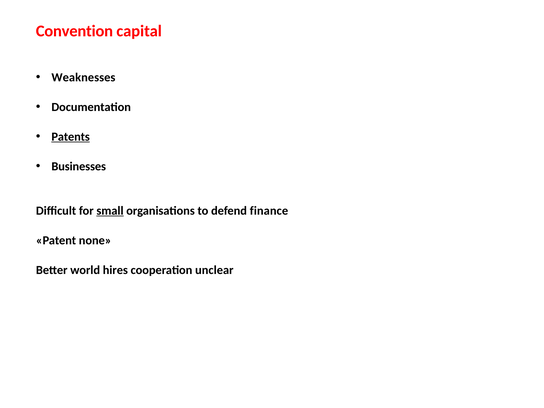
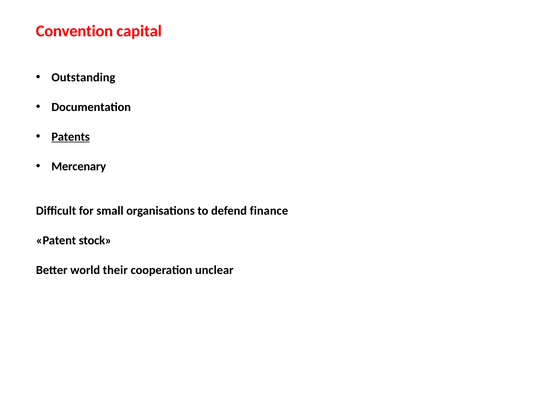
Weaknesses: Weaknesses -> Outstanding (83, 78)
Businesses: Businesses -> Mercenary (79, 166)
small underline: present -> none (110, 211)
none: none -> stock (95, 240)
hires: hires -> their (115, 270)
